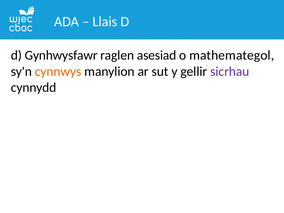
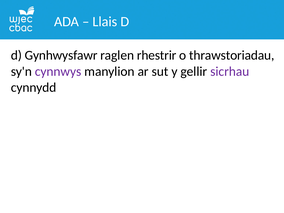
asesiad: asesiad -> rhestrir (157, 55)
mathemategol: mathemategol -> thrawstoriadau (232, 55)
cynnwys colour: orange -> purple (58, 71)
